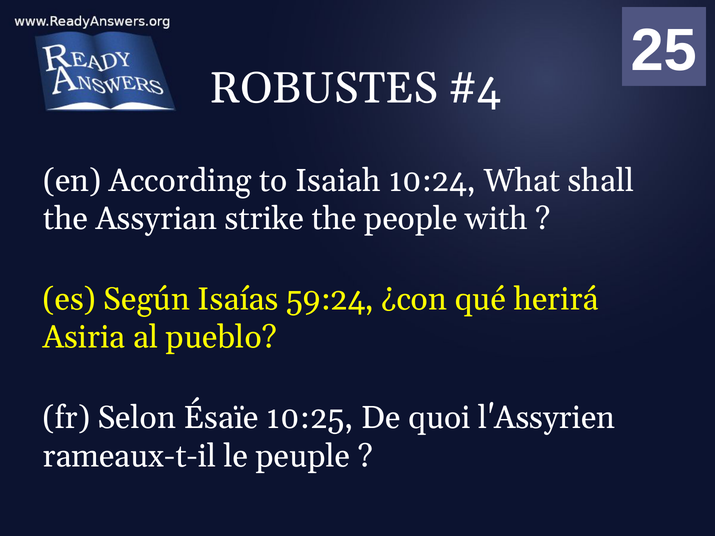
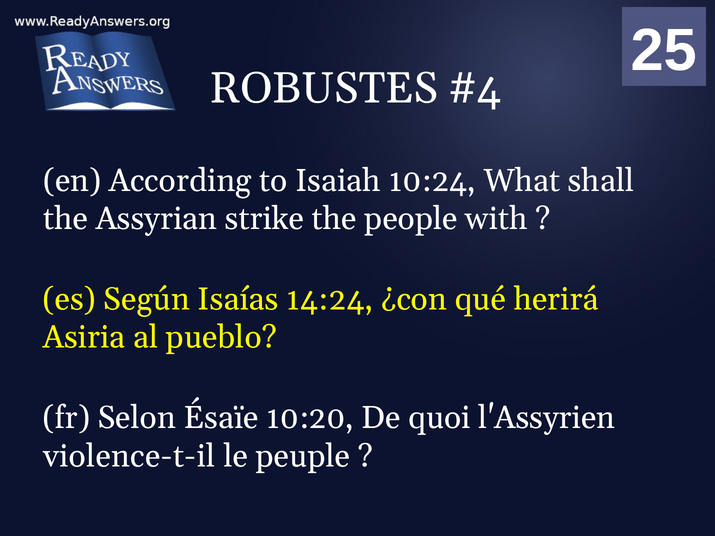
59:24: 59:24 -> 14:24 (330, 299)
10:25: 10:25 -> 10:20 (310, 418)
rameaux-t-il: rameaux-t-il -> violence-t-il (129, 456)
